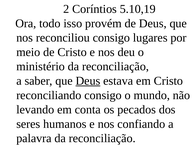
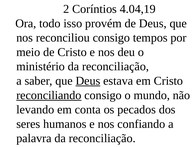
5.10,19: 5.10,19 -> 4.04,19 (138, 9)
lugares: lugares -> tempos (150, 38)
reconciliando underline: none -> present (49, 95)
